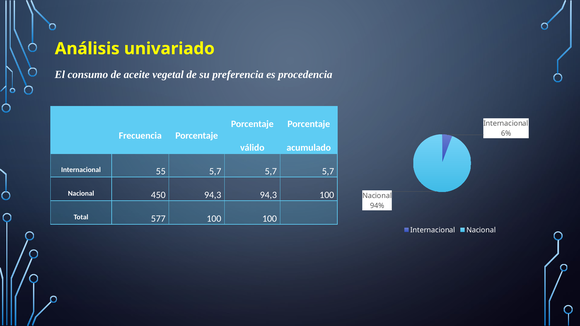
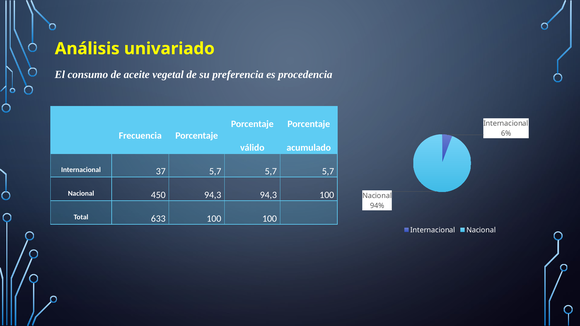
55: 55 -> 37 (161, 171)
577: 577 -> 633 (158, 219)
